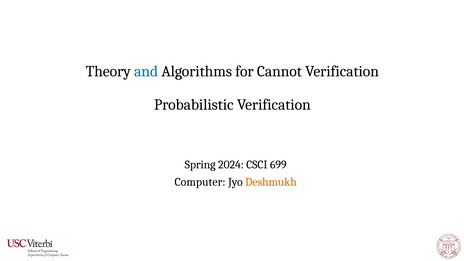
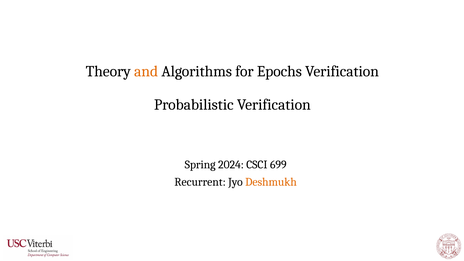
and colour: blue -> orange (146, 71)
Cannot: Cannot -> Epochs (279, 71)
Computer: Computer -> Recurrent (200, 182)
